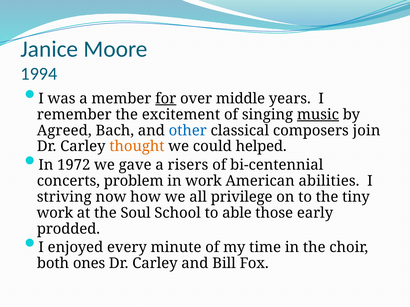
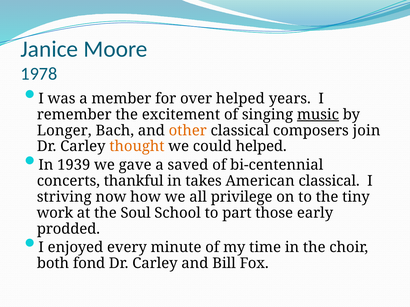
1994: 1994 -> 1978 (39, 74)
for underline: present -> none (166, 99)
over middle: middle -> helped (240, 99)
Agreed: Agreed -> Longer (64, 131)
other colour: blue -> orange (188, 131)
1972: 1972 -> 1939 (74, 165)
risers: risers -> saved (188, 165)
problem: problem -> thankful (134, 181)
in work: work -> takes (204, 181)
American abilities: abilities -> classical (329, 181)
able: able -> part (237, 213)
ones: ones -> fond (89, 264)
